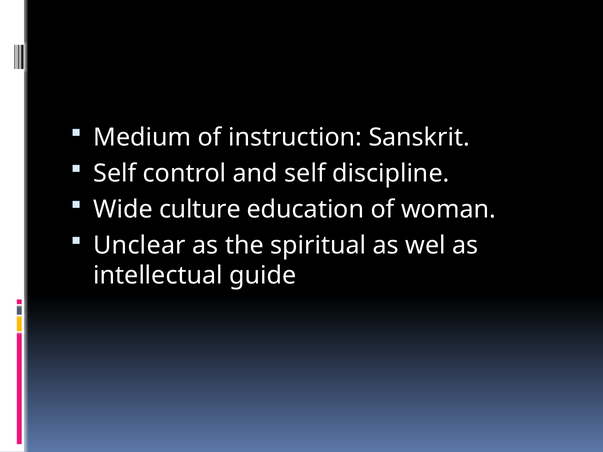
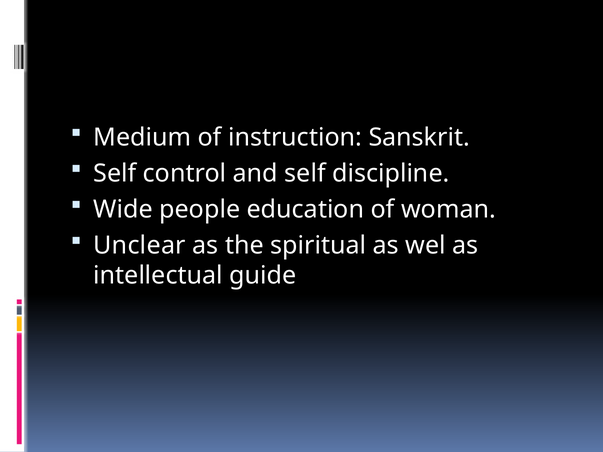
culture: culture -> people (200, 209)
